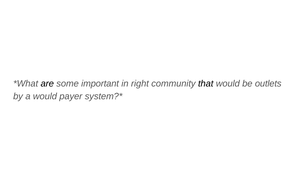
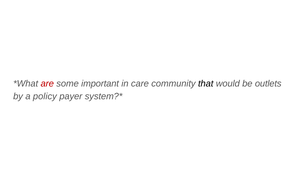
are colour: black -> red (47, 84)
right: right -> care (140, 84)
a would: would -> policy (45, 96)
